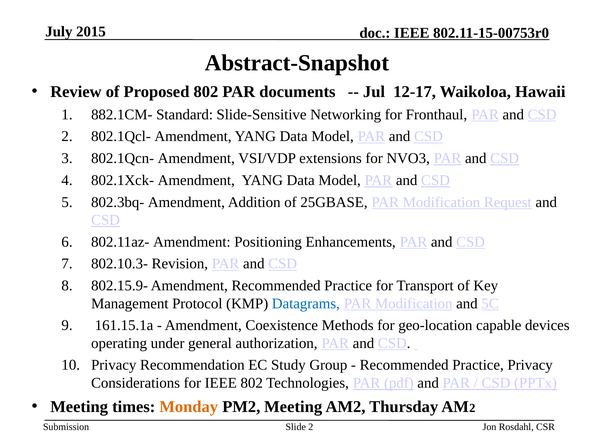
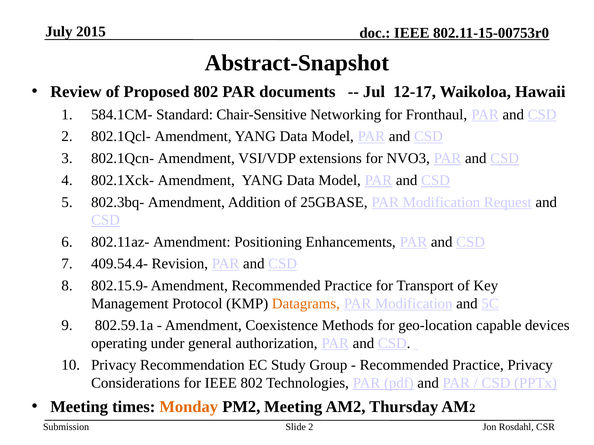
882.1CM-: 882.1CM- -> 584.1CM- (122, 115)
Slide-Sensitive: Slide-Sensitive -> Chair-Sensitive (262, 115)
802.10.3-: 802.10.3- -> 409.54.4- (120, 264)
Datagrams colour: blue -> orange (306, 304)
161.15.1a: 161.15.1a -> 802.59.1a (124, 326)
